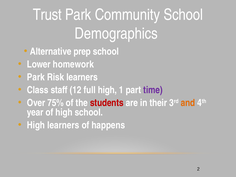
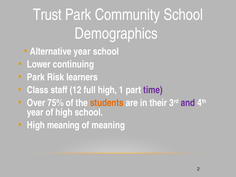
Alternative prep: prep -> year (82, 51)
homework: homework -> continuing (73, 64)
students colour: red -> orange (107, 103)
and colour: orange -> purple (188, 103)
High learners: learners -> meaning (63, 125)
of happens: happens -> meaning (108, 125)
